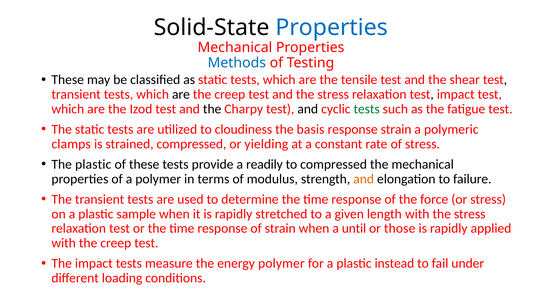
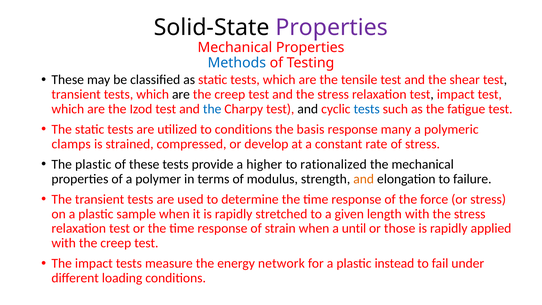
Properties colour: blue -> purple (332, 27)
the colour: black -> blue (212, 109)
tests colour: green -> blue (367, 109)
to cloudiness: cloudiness -> conditions (243, 129)
response strain: strain -> many (396, 129)
yielding: yielding -> develop (266, 144)
readily: readily -> higher (264, 164)
to compressed: compressed -> rationalized (334, 164)
energy polymer: polymer -> network (281, 263)
